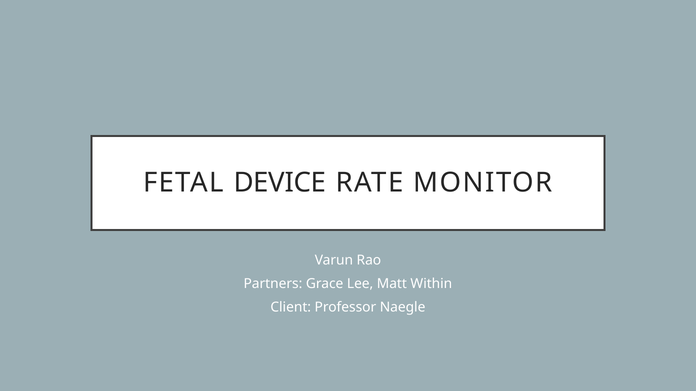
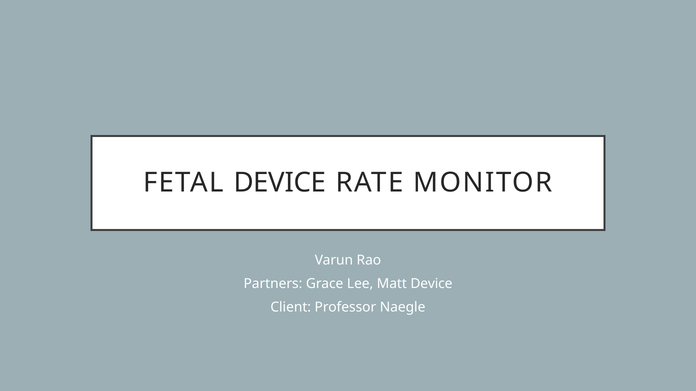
Matt Within: Within -> Device (431, 284)
